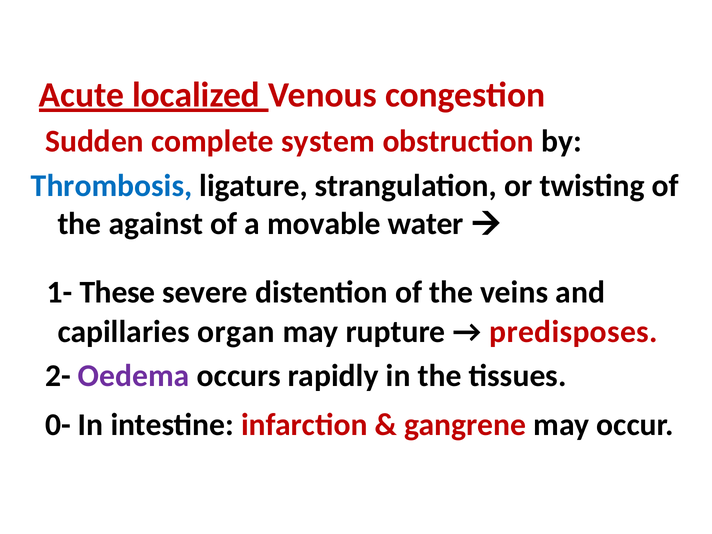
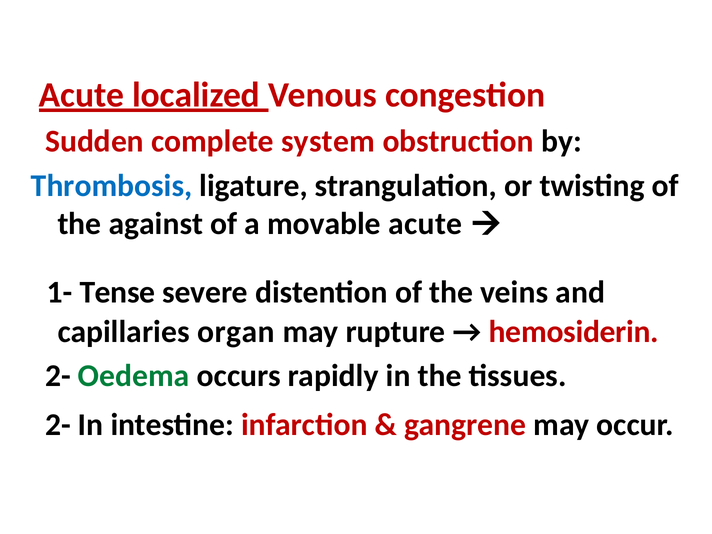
movable water: water -> acute (425, 224)
These: These -> Tense (117, 292)
predisposes: predisposes -> hemosiderin (574, 332)
Oedema colour: purple -> green (134, 376)
0-: 0- -> 2- (58, 425)
